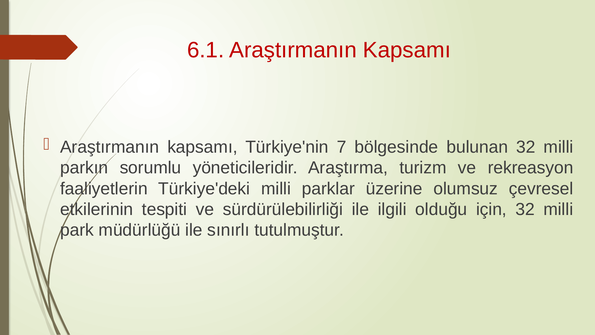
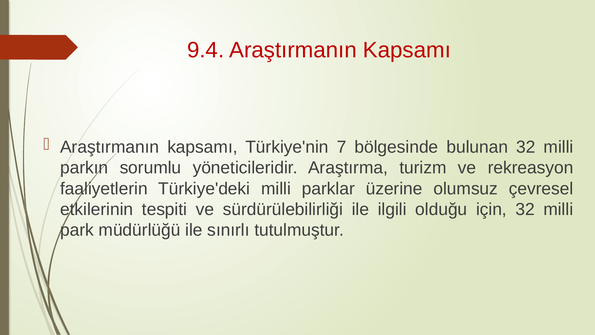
6.1: 6.1 -> 9.4 (206, 50)
